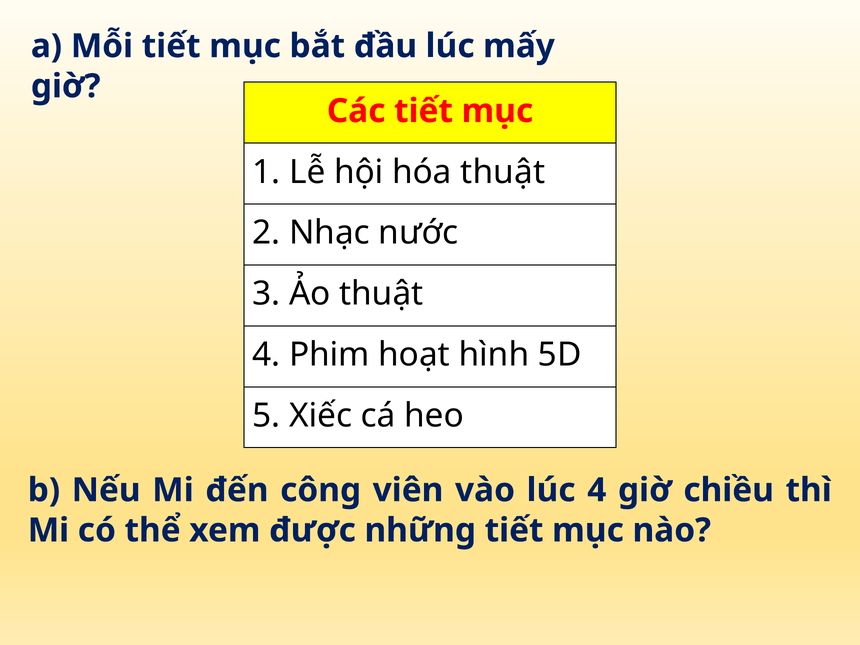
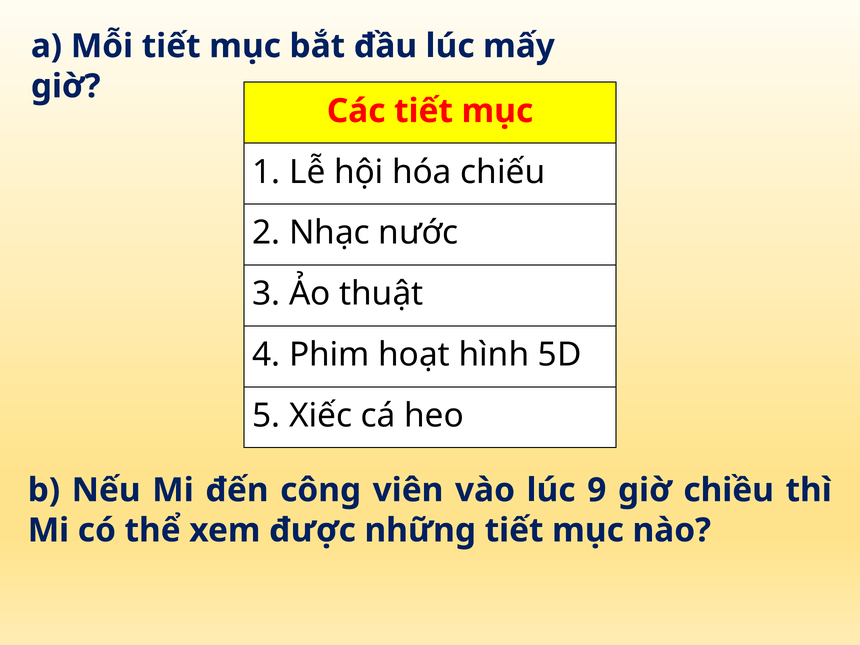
hóa thuật: thuật -> chiếu (503, 172)
lúc 4: 4 -> 9 (597, 490)
